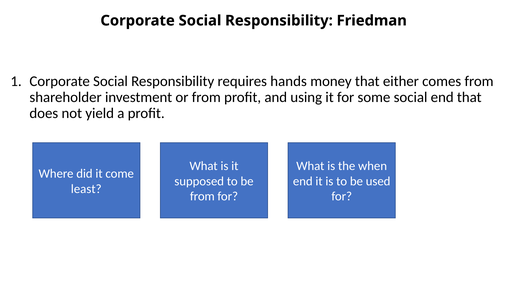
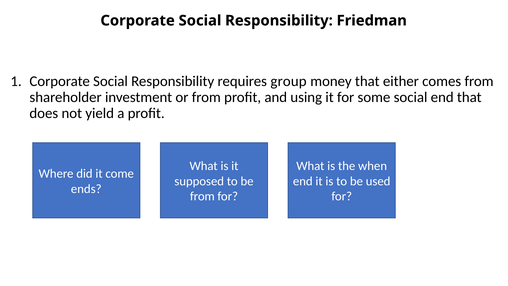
hands: hands -> group (289, 81)
least: least -> ends (86, 189)
